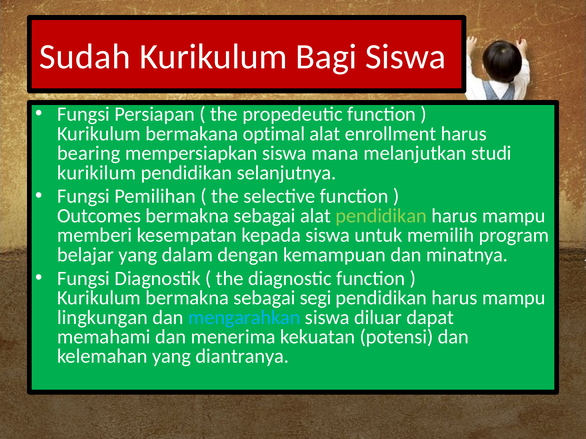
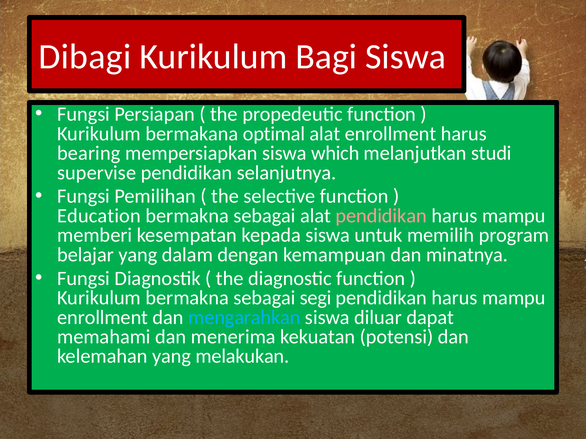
Sudah: Sudah -> Dibagi (85, 57)
mana: mana -> which (335, 153)
kurikilum: kurikilum -> supervise (97, 173)
Outcomes: Outcomes -> Education (99, 216)
pendidikan colour: light green -> pink (381, 216)
lingkungan: lingkungan -> enrollment (103, 318)
diantranya: diantranya -> melakukan (242, 357)
